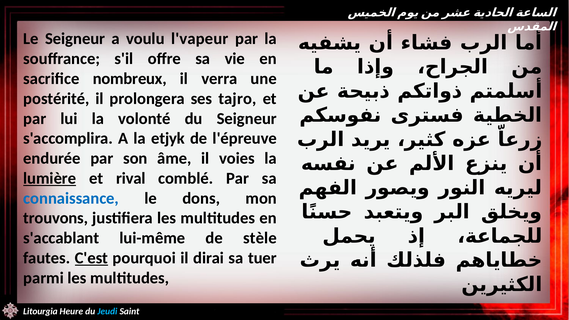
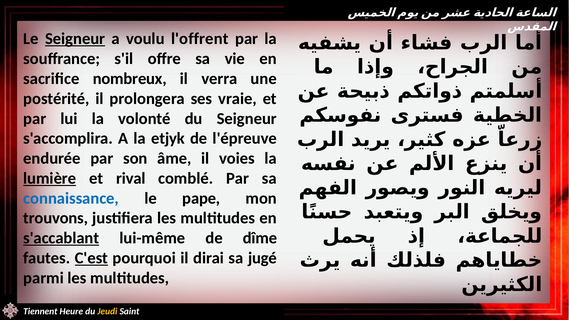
Seigneur underline: none -> present (75, 39)
l'vapeur: l'vapeur -> l'offrent (200, 39)
tajro: tajro -> vraie (237, 99)
dons: dons -> pape (201, 198)
s'accablant underline: none -> present (61, 238)
stèle: stèle -> dîme (260, 238)
tuer: tuer -> jugé (262, 258)
Litourgia: Litourgia -> Tiennent (40, 311)
Jeudi colour: light blue -> yellow (107, 311)
